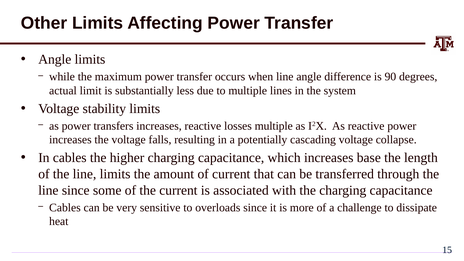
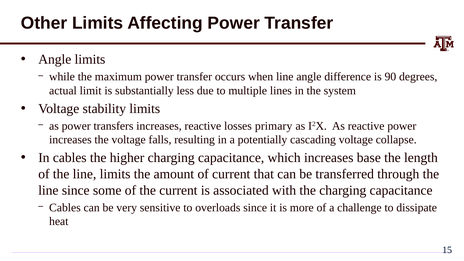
losses multiple: multiple -> primary (274, 126)
